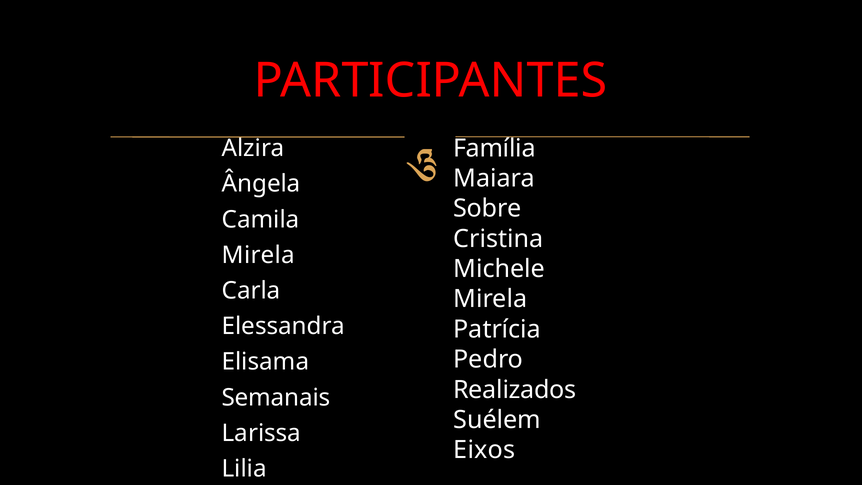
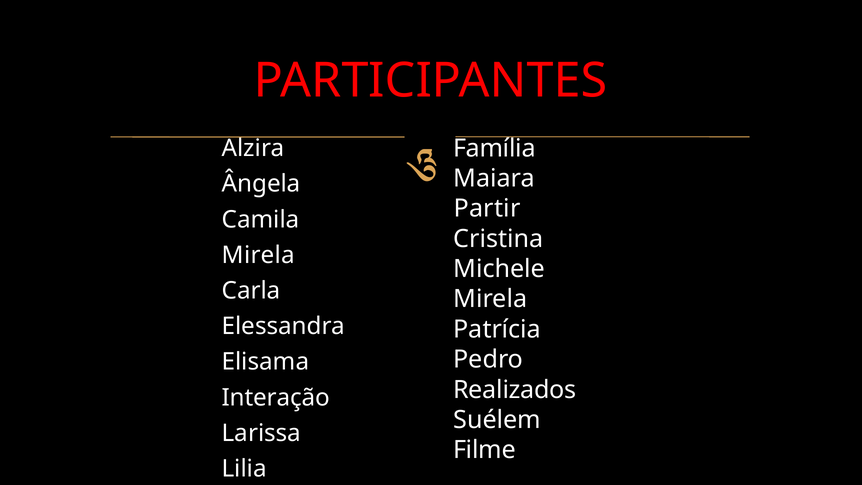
Sobre: Sobre -> Partir (487, 209)
Semanais: Semanais -> Interação (276, 397)
Eixos: Eixos -> Filme (484, 450)
